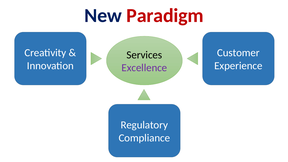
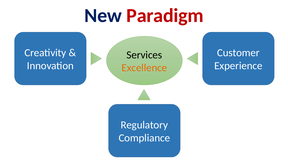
Excellence colour: purple -> orange (144, 68)
